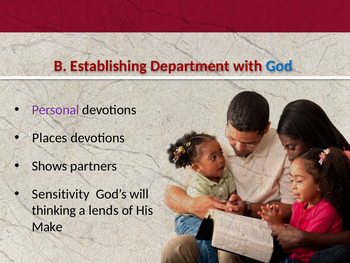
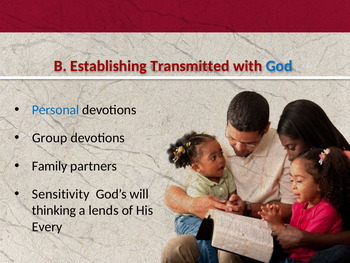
Department: Department -> Transmitted (190, 66)
Personal colour: purple -> blue (56, 110)
Places: Places -> Group (50, 138)
Shows: Shows -> Family (50, 166)
Make: Make -> Every (47, 226)
